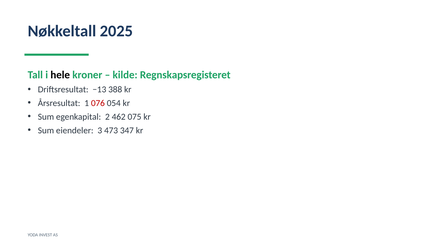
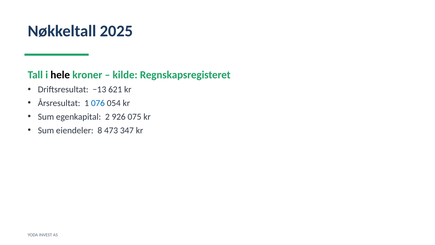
388: 388 -> 621 (115, 89)
076 colour: red -> blue (98, 103)
462: 462 -> 926 (119, 117)
3: 3 -> 8 (100, 130)
